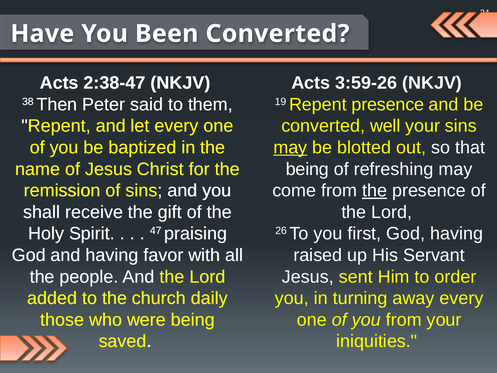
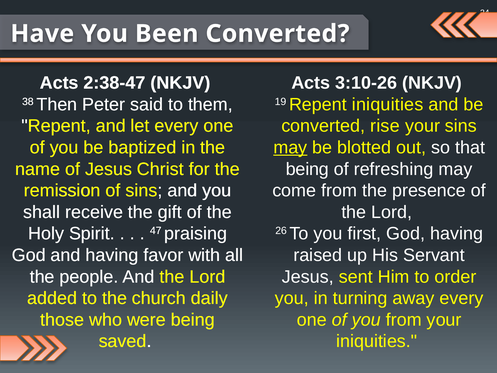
3:59-26: 3:59-26 -> 3:10-26 (366, 83)
Repent presence: presence -> iniquities (388, 104)
well: well -> rise (385, 126)
the underline: present -> none (375, 191)
